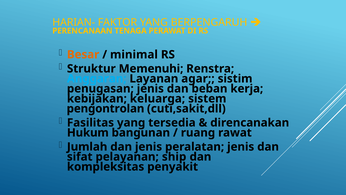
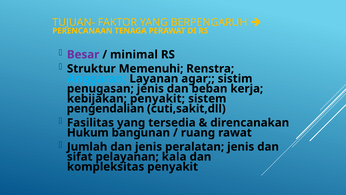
HARIAN-: HARIAN- -> TUJUAN- (74, 22)
Besar colour: orange -> purple (83, 54)
kebijakan keluarga: keluarga -> penyakit (157, 98)
pengontrolan: pengontrolan -> pengendalian (106, 108)
ship: ship -> kala (174, 156)
